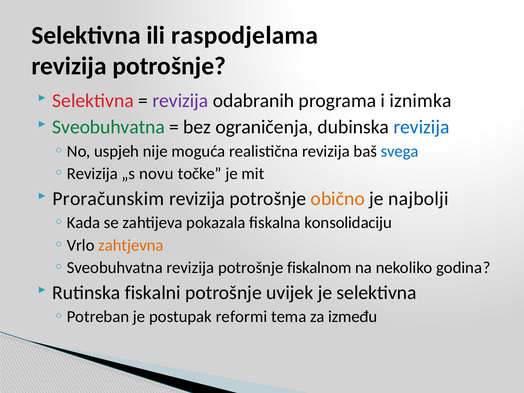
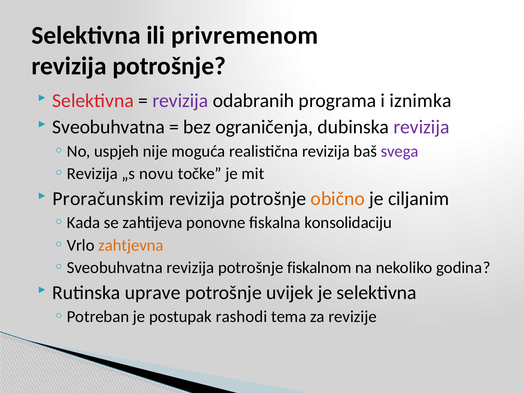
raspodjelama: raspodjelama -> privremenom (245, 35)
Sveobuhvatna colour: green -> black (109, 127)
revizija colour: blue -> purple (421, 127)
svega colour: blue -> purple (400, 151)
najbolji: najbolji -> ciljanim (419, 199)
pokazala: pokazala -> ponovne (216, 223)
fiskalni: fiskalni -> uprave (153, 293)
reformi: reformi -> rashodi (241, 317)
između: između -> revizije (353, 317)
